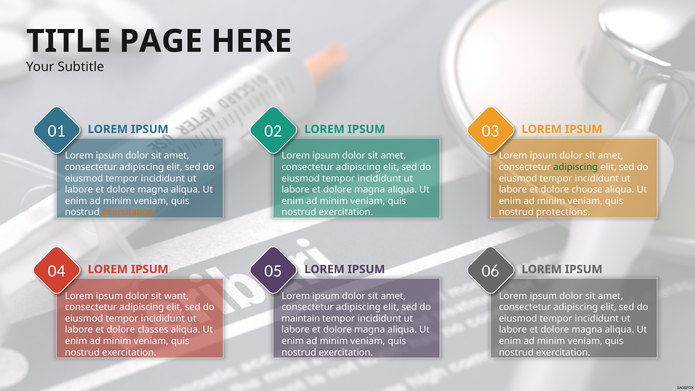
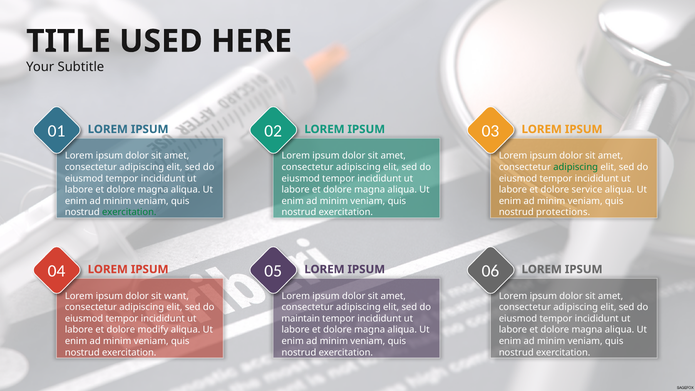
PAGE: PAGE -> USED (161, 41)
choose: choose -> service (587, 190)
exercitation colour: orange -> green (129, 212)
classes: classes -> modify (153, 330)
